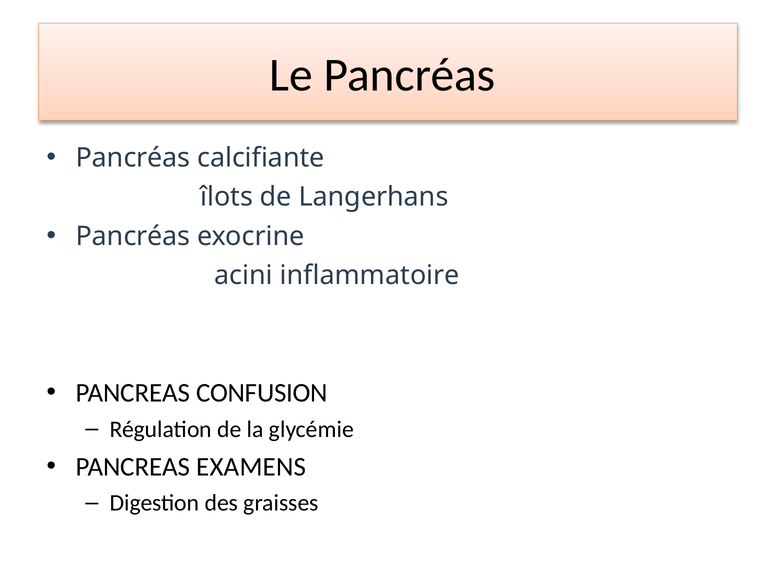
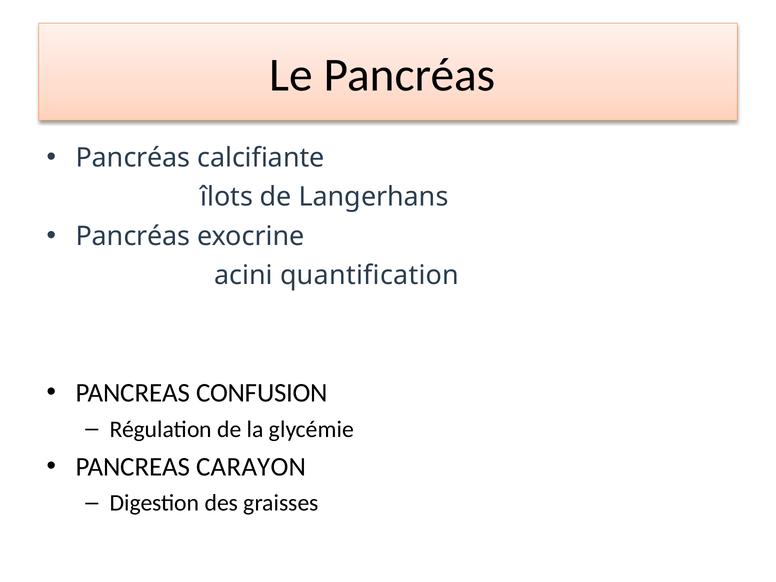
inflammatoire: inflammatoire -> quantification (370, 275)
EXAMENS: EXAMENS -> CARAYON (251, 467)
